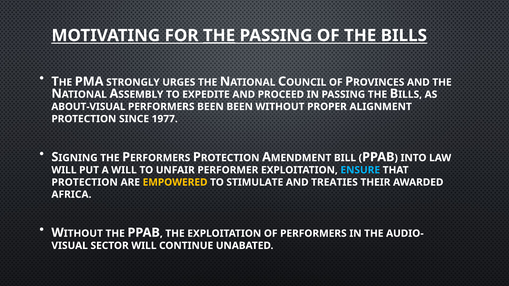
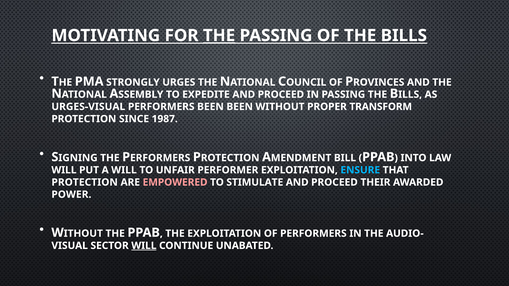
ABOUT-VISUAL: ABOUT-VISUAL -> URGES-VISUAL (88, 107)
ALIGNMENT: ALIGNMENT -> TRANSFORM (381, 107)
1977: 1977 -> 1987 (165, 119)
EMPOWERED colour: yellow -> pink (175, 182)
TREATIES: TREATIES -> PROCEED (334, 182)
AFRICA: AFRICA -> POWER (71, 195)
WILL underline: none -> present (144, 246)
